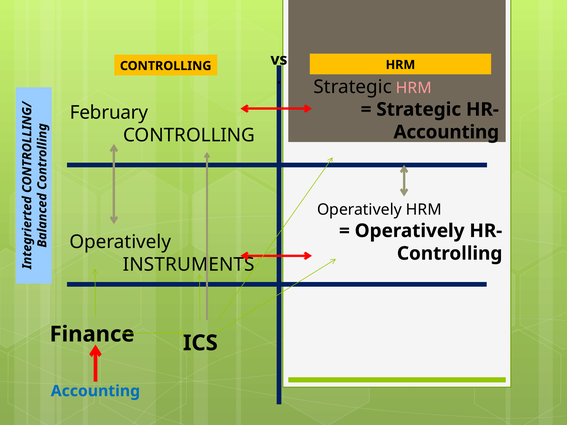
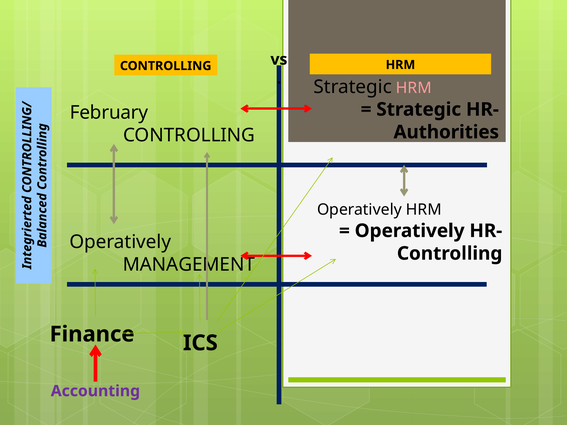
Accounting: Accounting -> Authorities (446, 132)
INSTRUMENTS: INSTRUMENTS -> MANAGEMENT (189, 265)
Accounting colour: blue -> purple (95, 391)
